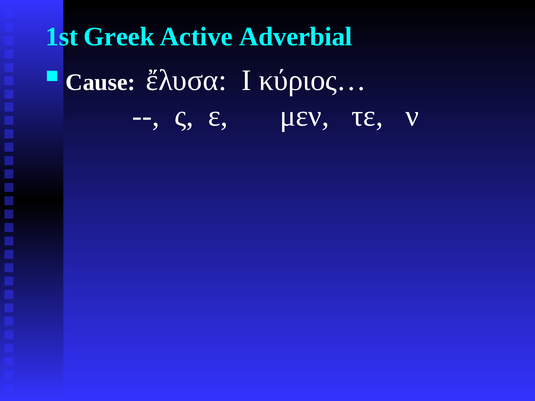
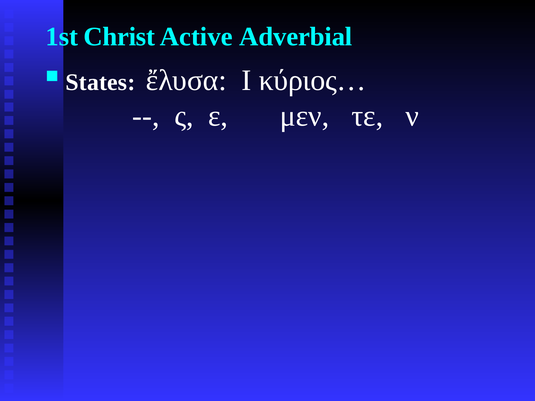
Greek: Greek -> Christ (119, 37)
Cause: Cause -> States (100, 83)
